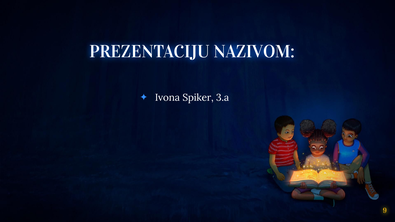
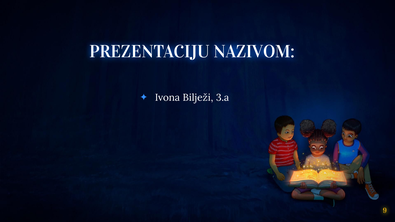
Spiker: Spiker -> Bilježi (198, 98)
